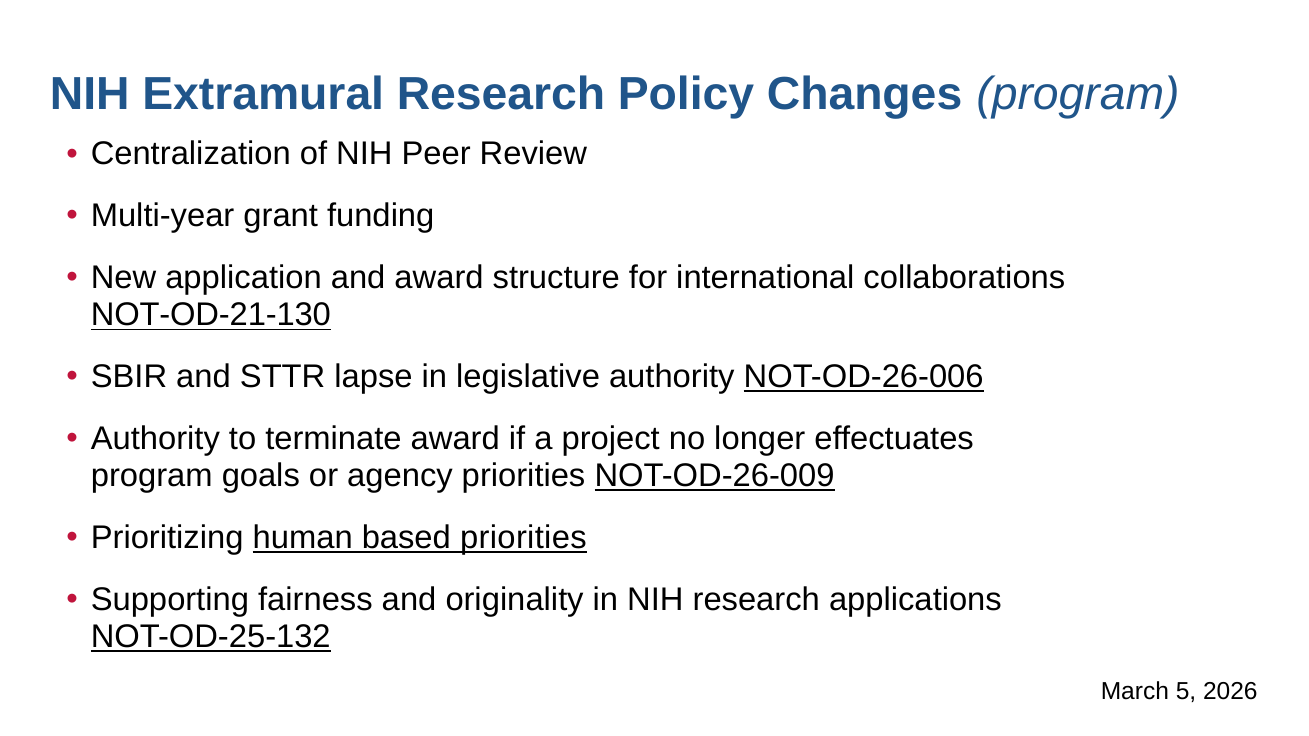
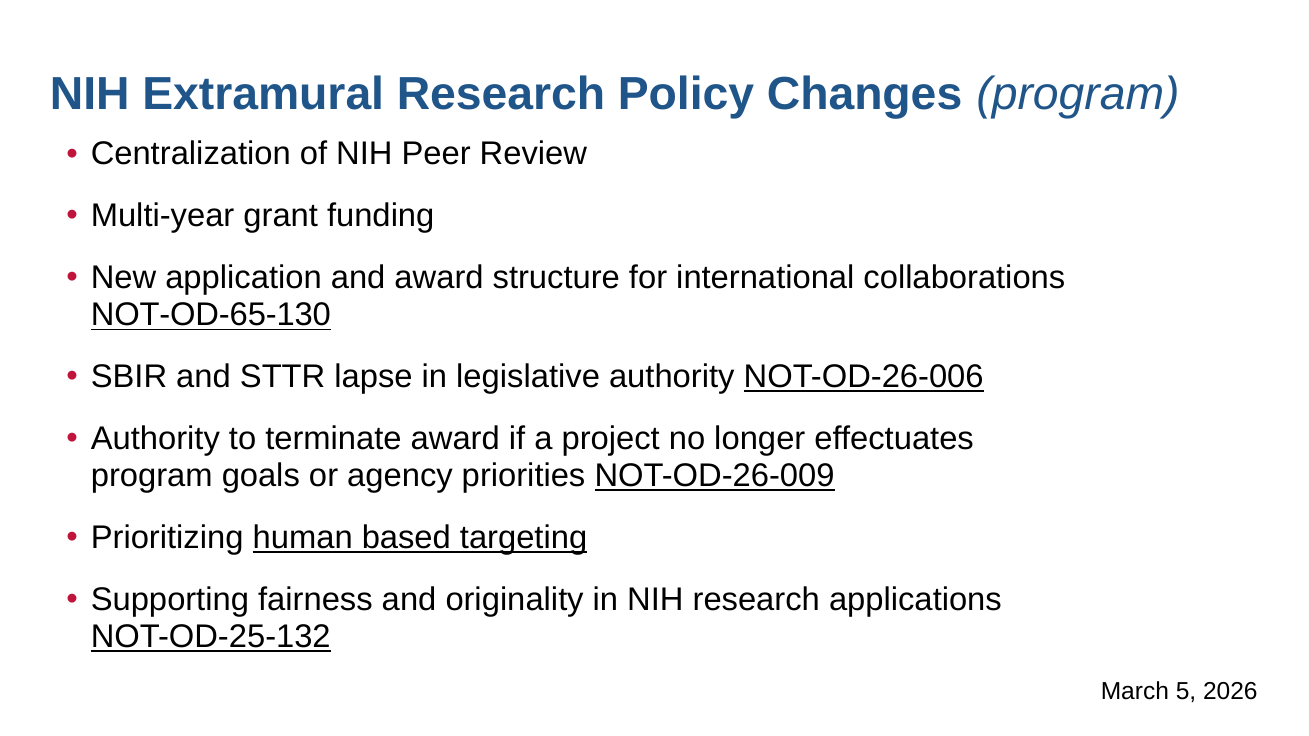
NOT-OD-21-130: NOT-OD-21-130 -> NOT-OD-65-130 (211, 315)
based priorities: priorities -> targeting (524, 538)
